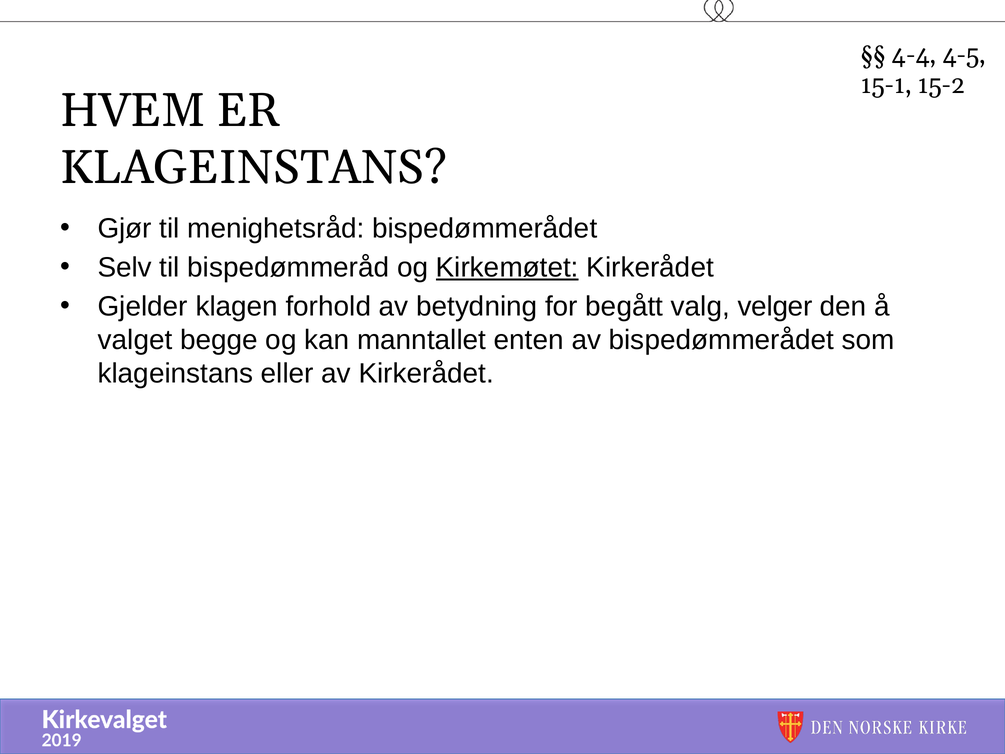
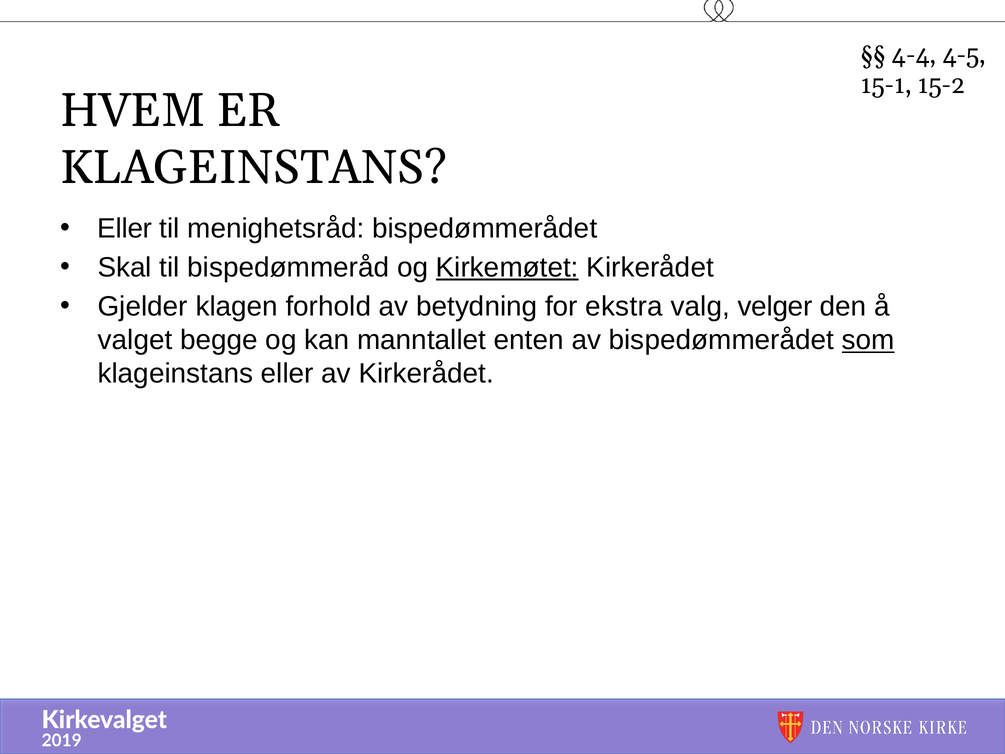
Gjør: Gjør -> Eller (125, 228)
Selv: Selv -> Skal (125, 267)
begått: begått -> ekstra (624, 306)
som underline: none -> present (868, 340)
